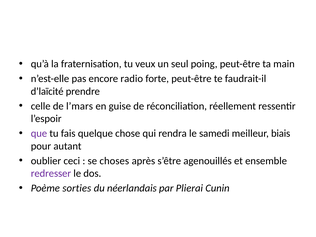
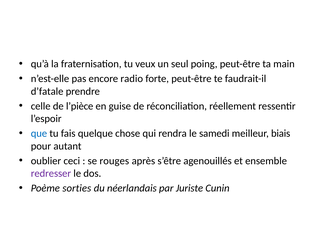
d’laïcité: d’laïcité -> d’fatale (47, 91)
l’mars: l’mars -> l’pièce (80, 106)
que colour: purple -> blue (39, 133)
choses: choses -> rouges (114, 161)
Plierai: Plierai -> Juriste (189, 188)
